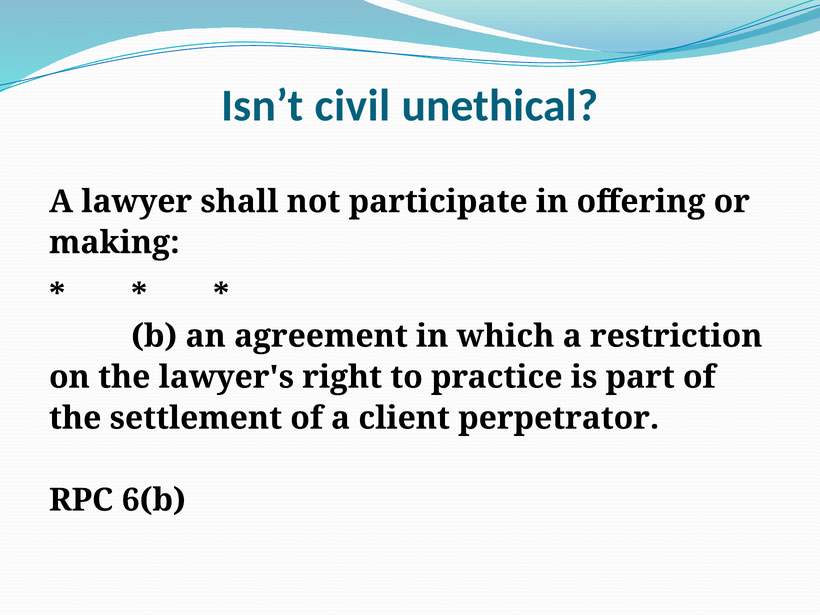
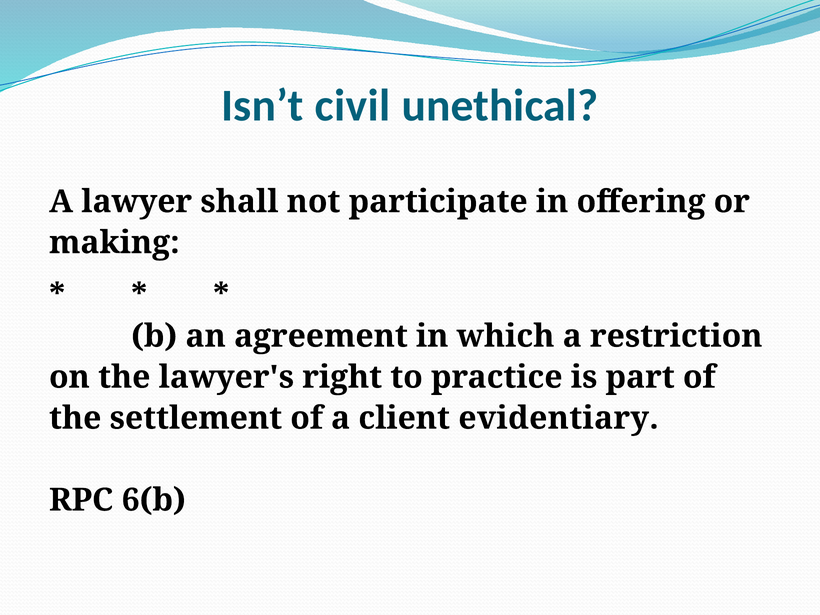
perpetrator: perpetrator -> evidentiary (558, 418)
